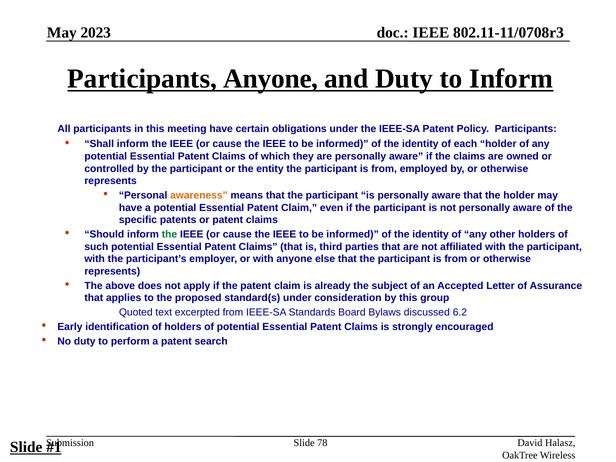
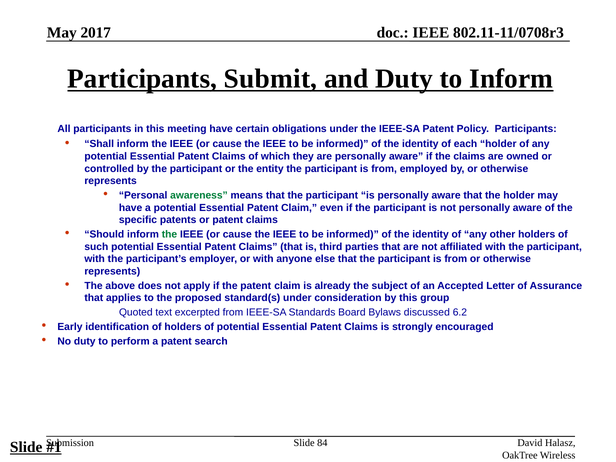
2023: 2023 -> 2017 (96, 33)
Participants Anyone: Anyone -> Submit (271, 79)
awareness colour: orange -> green (199, 195)
78: 78 -> 84 (322, 443)
